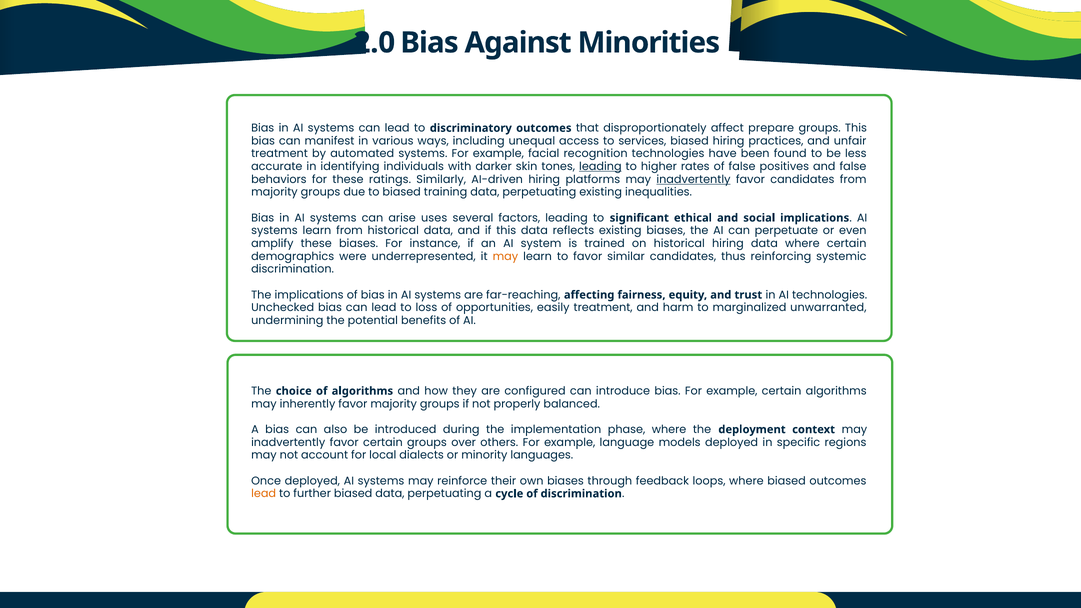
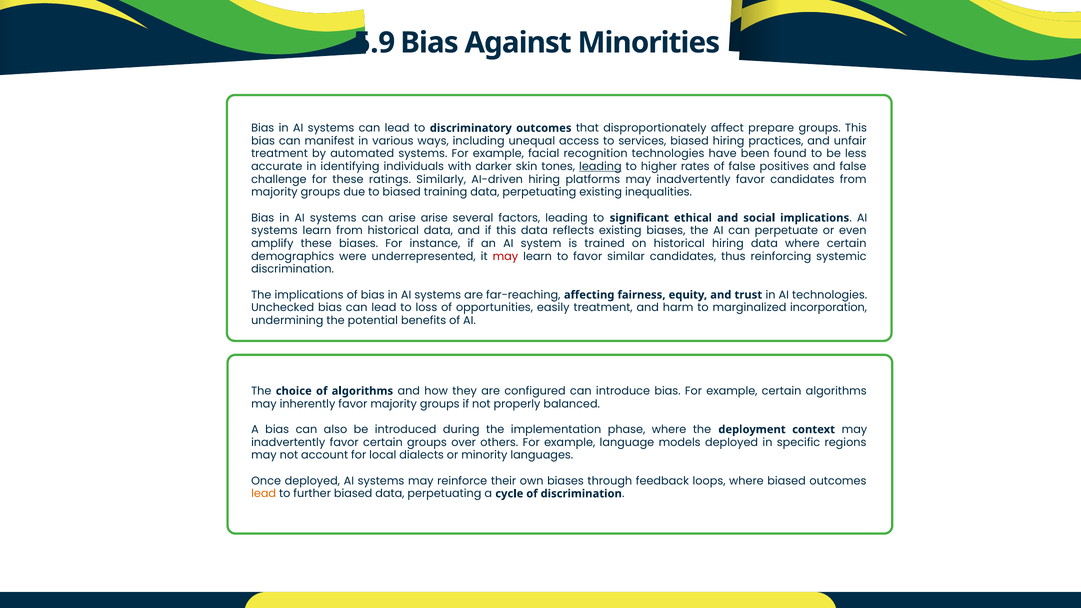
2.0: 2.0 -> 5.9 (374, 43)
behaviors: behaviors -> challenge (279, 179)
inadvertently underline: present -> none (693, 179)
arise uses: uses -> arise (434, 218)
may colour: orange -> red (505, 256)
unwarranted: unwarranted -> incorporation (828, 308)
